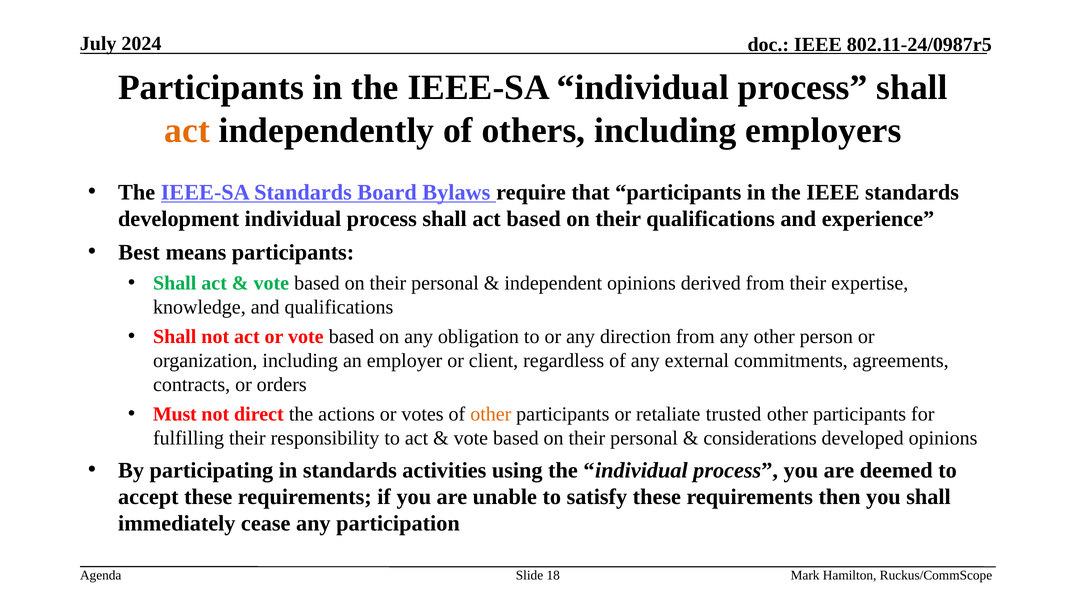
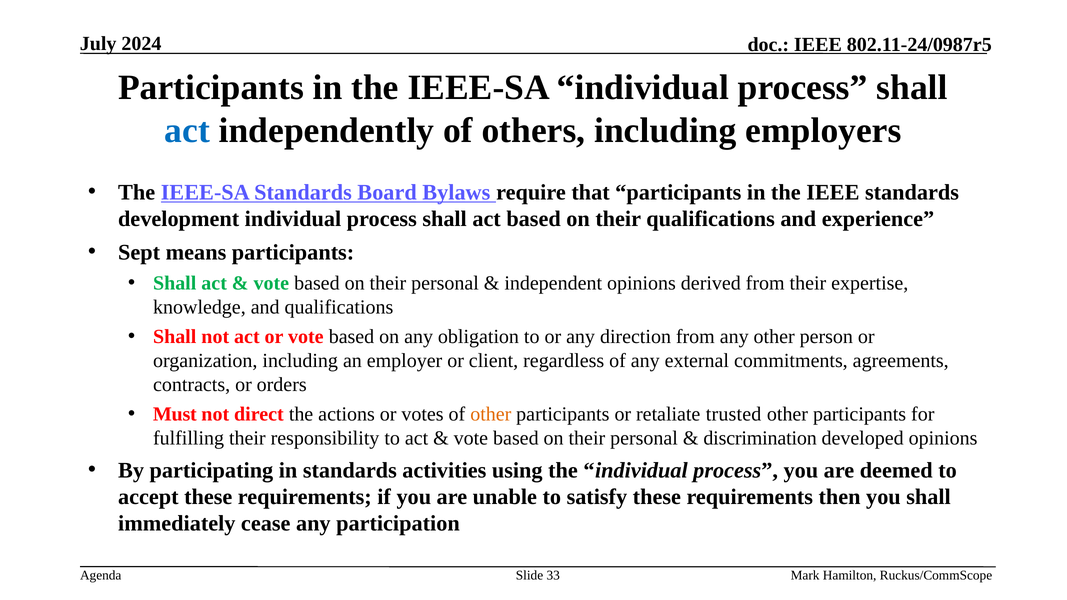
act colour: orange -> blue (187, 130)
Best: Best -> Sept (139, 252)
considerations: considerations -> discrimination (760, 438)
18: 18 -> 33 (553, 576)
